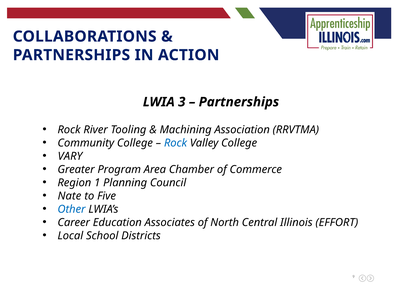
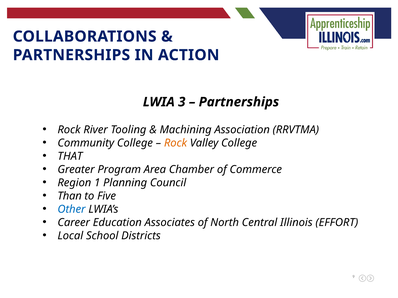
Rock colour: blue -> orange (176, 143)
VARY: VARY -> THAT (70, 156)
Nate: Nate -> Than (70, 196)
